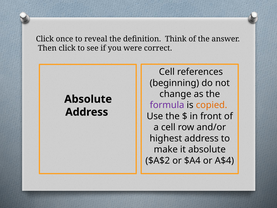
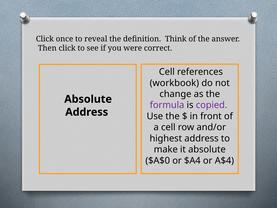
beginning: beginning -> workbook (174, 83)
copied colour: orange -> purple (212, 105)
$A$2: $A$2 -> $A$0 (158, 160)
